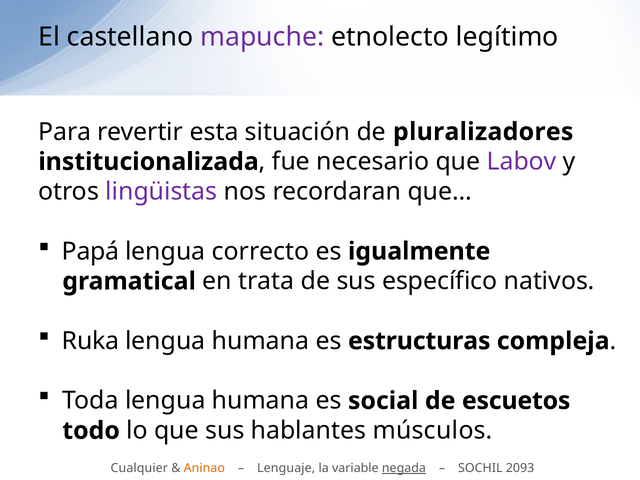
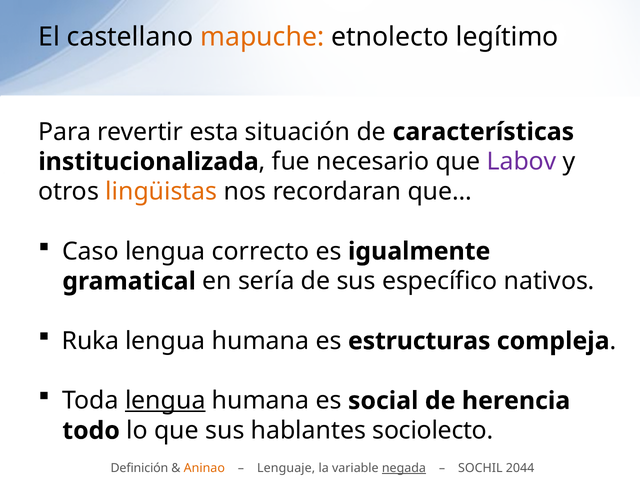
mapuche colour: purple -> orange (262, 37)
pluralizadores: pluralizadores -> características (483, 132)
lingüistas colour: purple -> orange (161, 192)
Papá: Papá -> Caso (91, 251)
trata: trata -> sería (266, 281)
lengua underline: none -> present (165, 401)
escuetos: escuetos -> herencia (516, 401)
músculos: músculos -> sociolecto (433, 431)
Cualquier: Cualquier -> Definición (139, 468)
2093: 2093 -> 2044 (520, 468)
